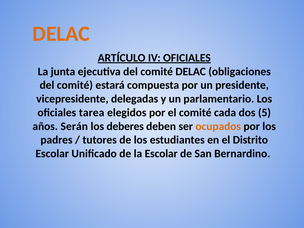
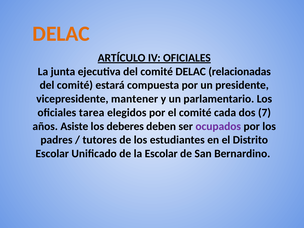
obligaciones: obligaciones -> relacionadas (240, 72)
delegadas: delegadas -> mantener (135, 99)
5: 5 -> 7 (264, 113)
Serán: Serán -> Asiste (74, 126)
ocupados colour: orange -> purple (218, 126)
